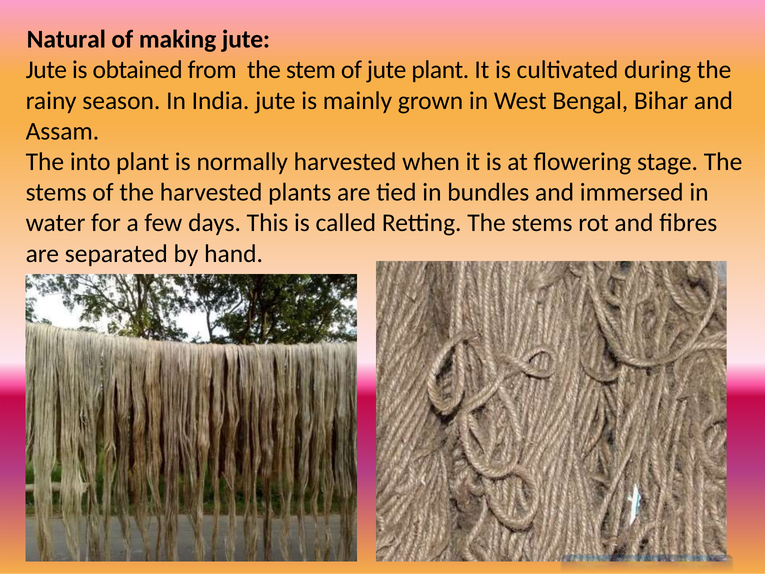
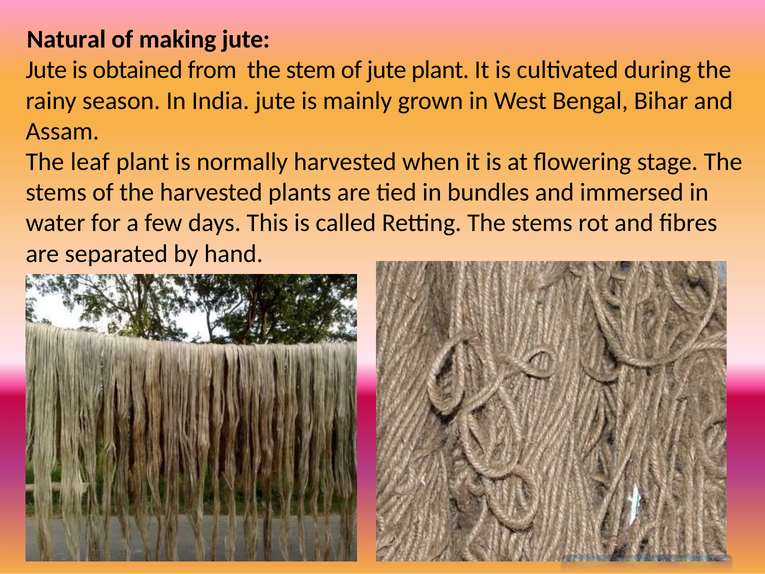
into: into -> leaf (90, 162)
